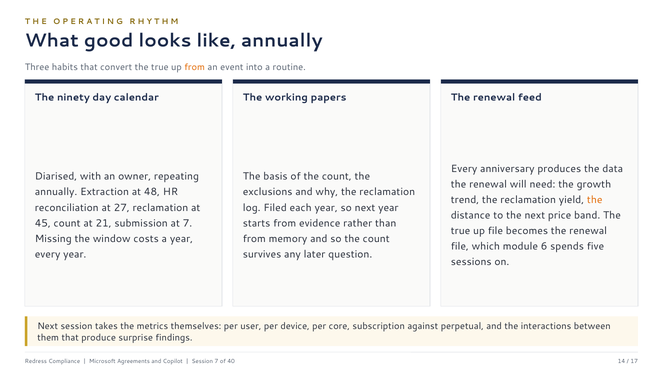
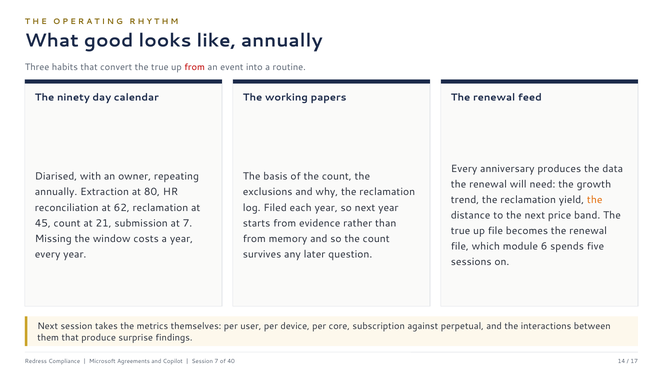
from colour: orange -> red (195, 67)
48: 48 -> 80 (152, 192)
27: 27 -> 62 (122, 208)
